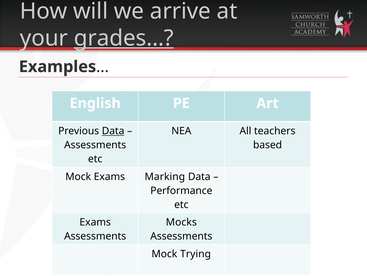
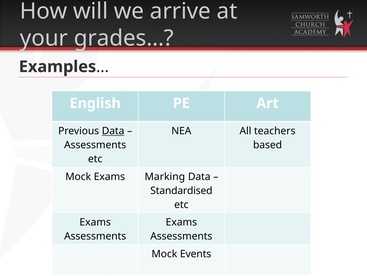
grades… underline: present -> none (124, 38)
Performance: Performance -> Standardised (181, 190)
Mocks: Mocks -> Exams (181, 222)
Trying: Trying -> Events (196, 253)
